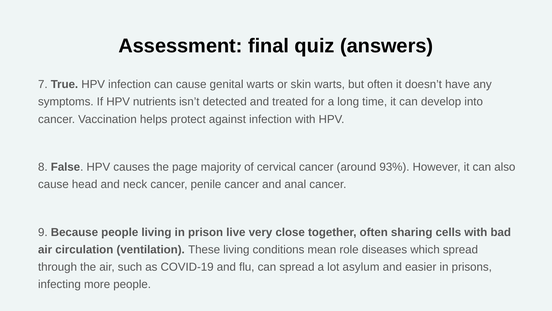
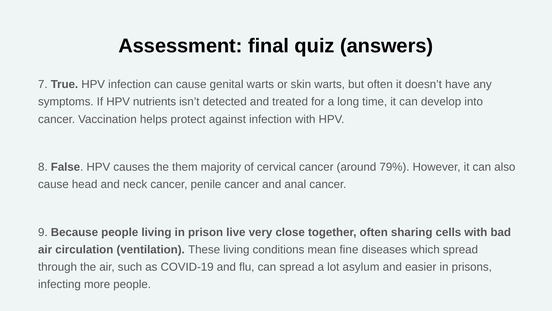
page: page -> them (185, 167)
93%: 93% -> 79% (394, 167)
role: role -> fine (349, 249)
